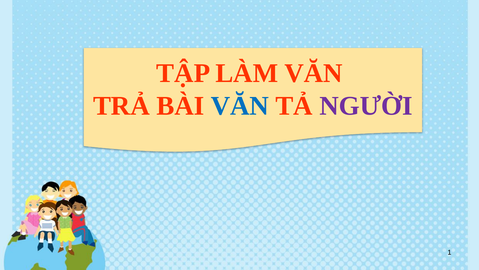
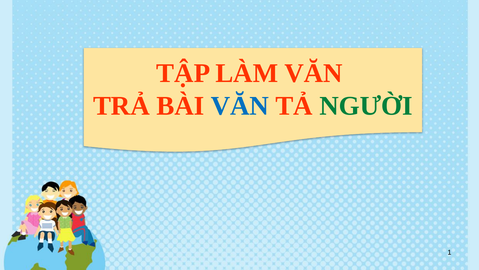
NGƯỜI colour: purple -> green (366, 106)
